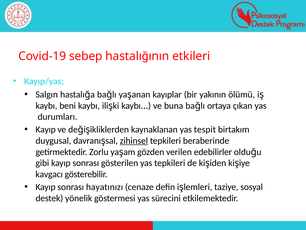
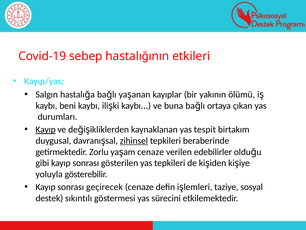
Kayıp underline: none -> present (46, 129)
gözden: gözden -> cenaze (151, 152)
kavgacı: kavgacı -> yoluyla (49, 174)
hayatınızı: hayatınızı -> geçirecek (104, 187)
yönelik: yönelik -> sıkıntılı (79, 198)
